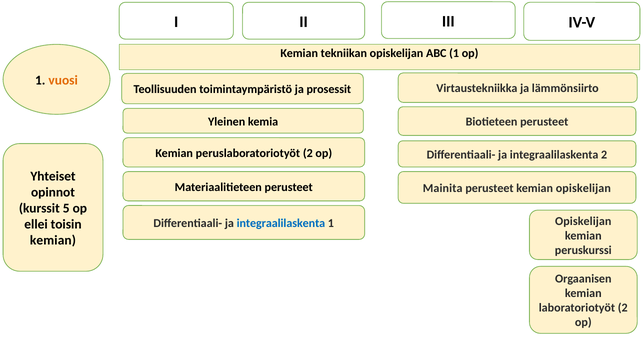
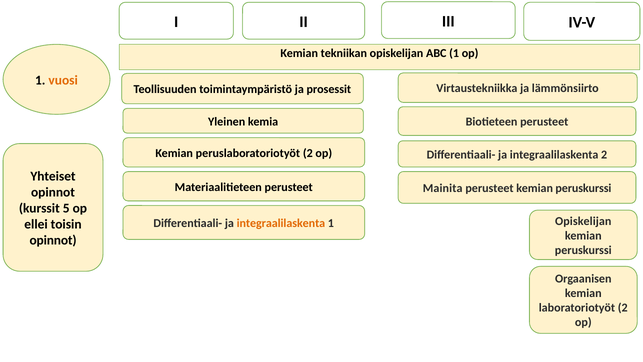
perusteet kemian opiskelijan: opiskelijan -> peruskurssi (583, 188)
integraalilaskenta colour: blue -> orange (281, 223)
kemian: kemian -> opinnot (53, 240)
